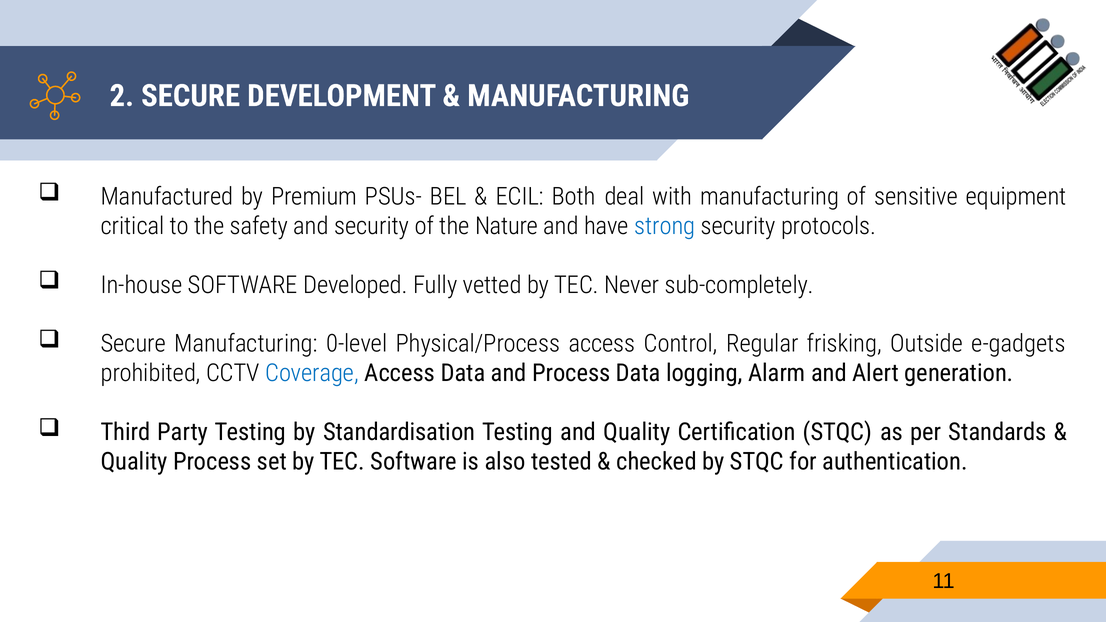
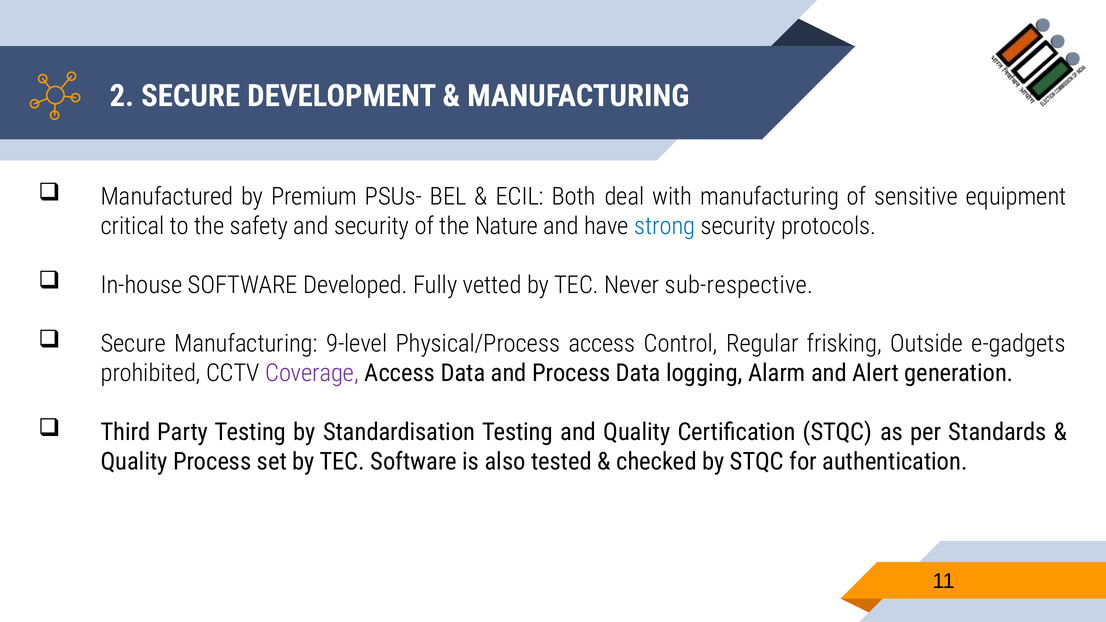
sub-completely: sub-completely -> sub-respective (739, 285)
0-level: 0-level -> 9-level (357, 344)
Coverage colour: blue -> purple (312, 373)
